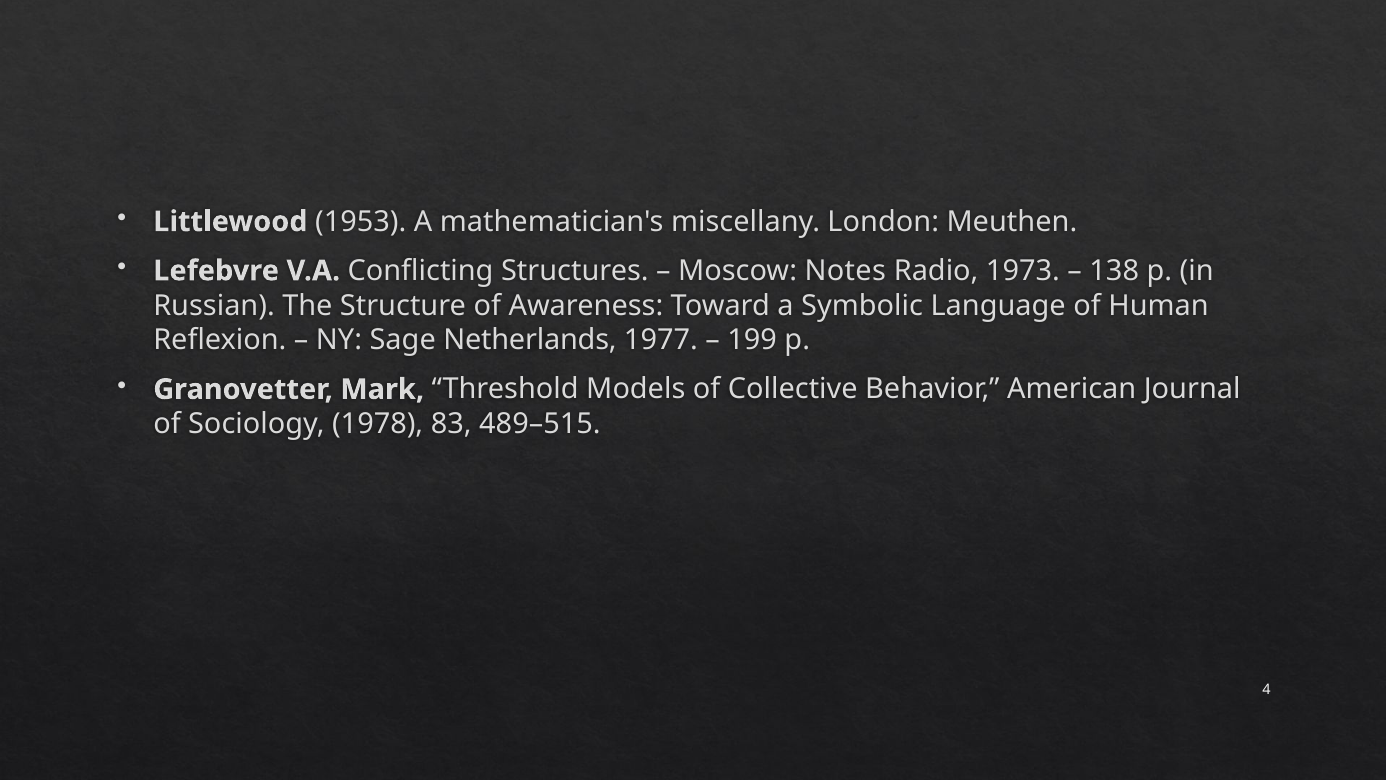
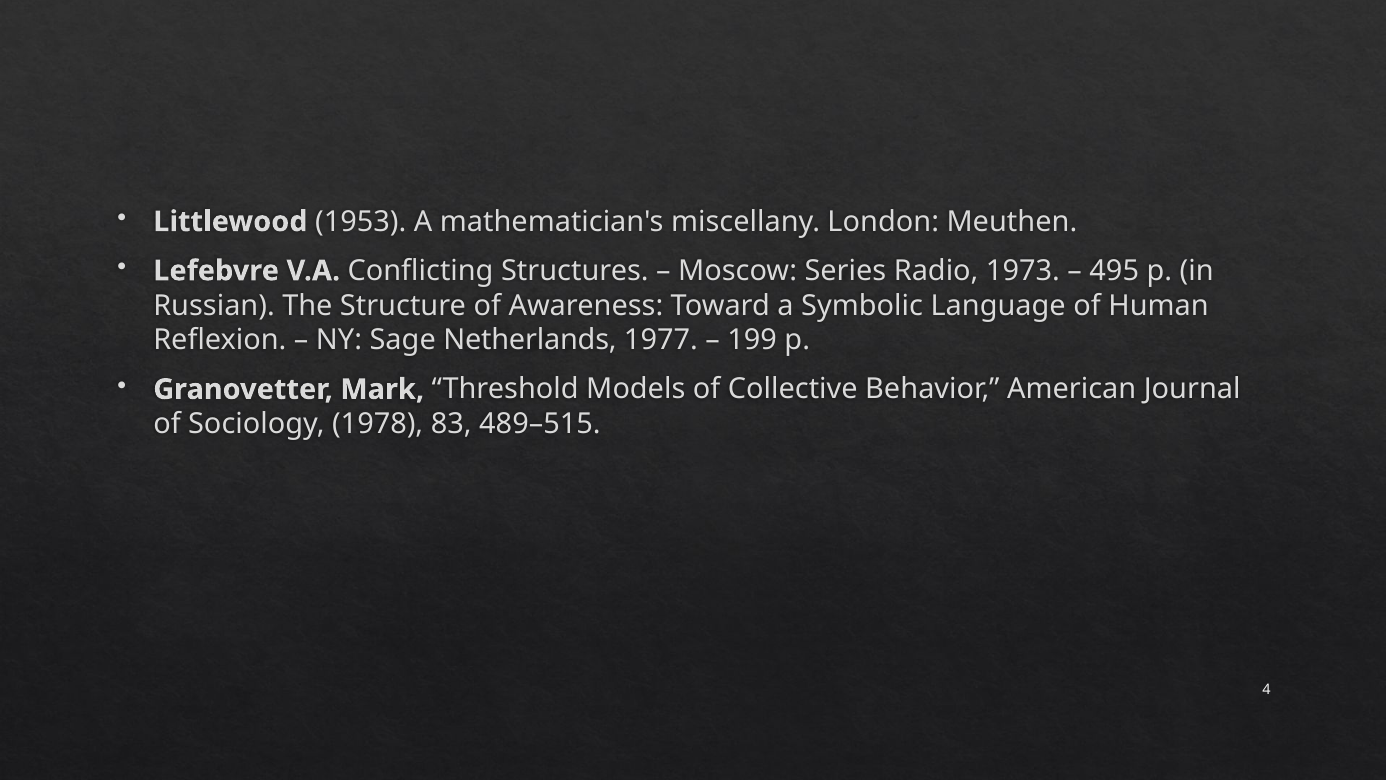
Notes: Notes -> Series (845, 271)
138: 138 -> 495 (1114, 271)
